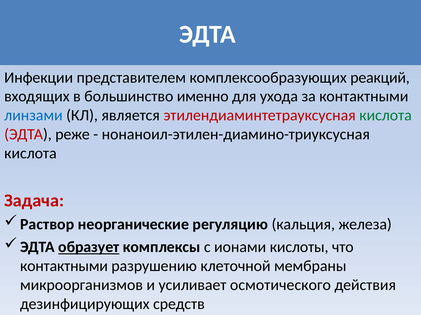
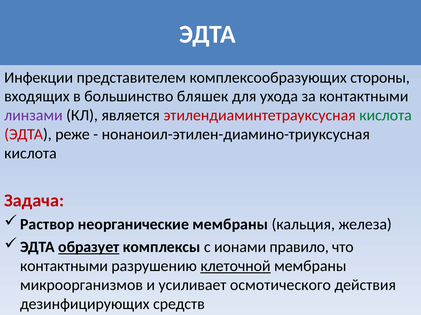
реакций: реакций -> стороны (380, 78)
именно: именно -> бляшек (203, 97)
линзами colour: blue -> purple (33, 116)
неорганические регуляцию: регуляцию -> мембраны (230, 225)
кислоты: кислоты -> правило (299, 248)
клеточной underline: none -> present (235, 267)
